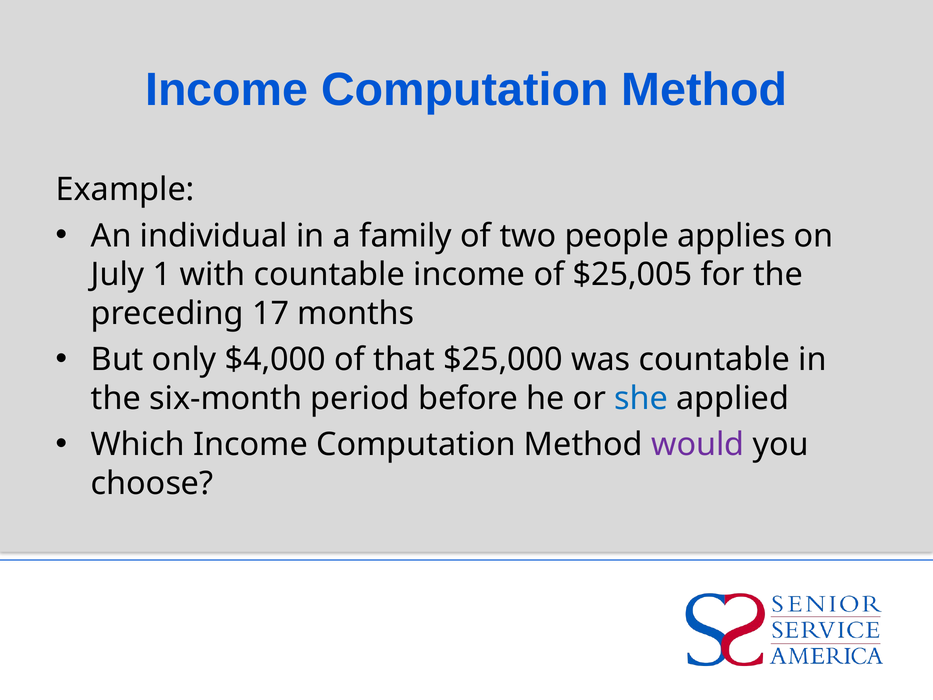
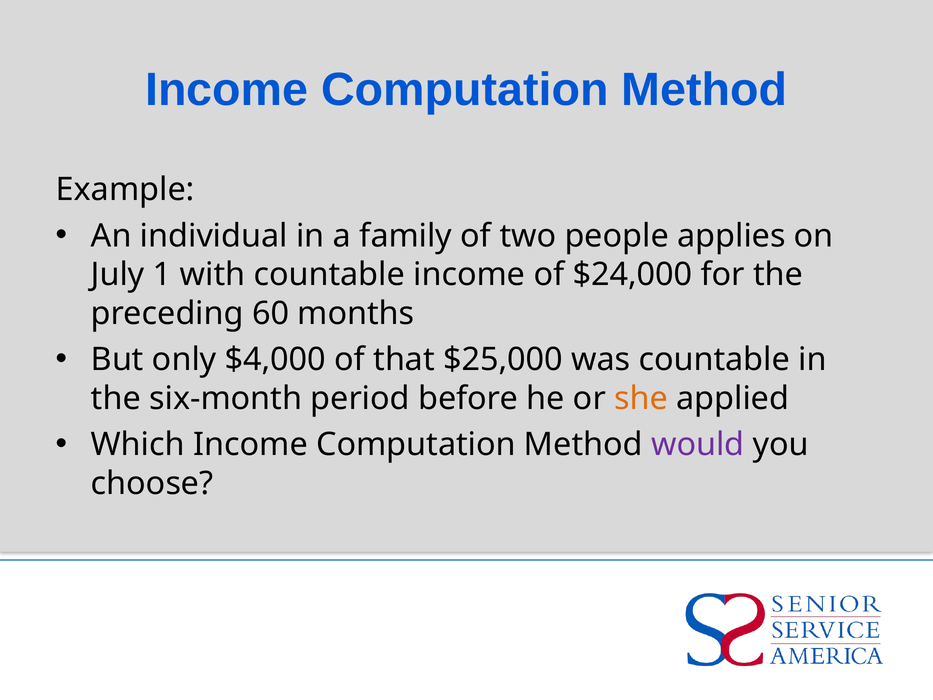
$25,005: $25,005 -> $24,000 (632, 275)
17: 17 -> 60 (271, 314)
she colour: blue -> orange (641, 399)
